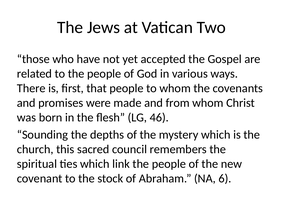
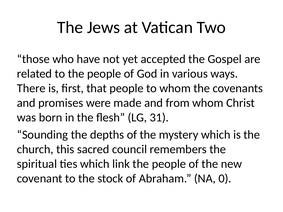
46: 46 -> 31 (159, 118)
6: 6 -> 0 (225, 179)
